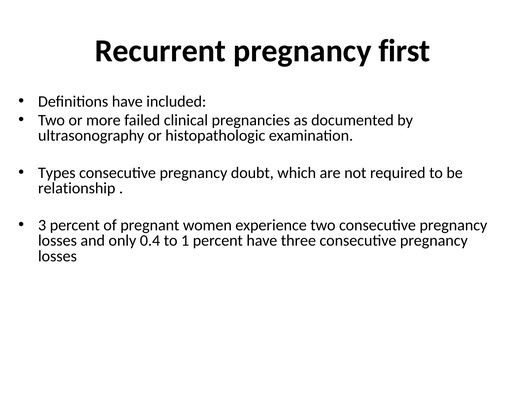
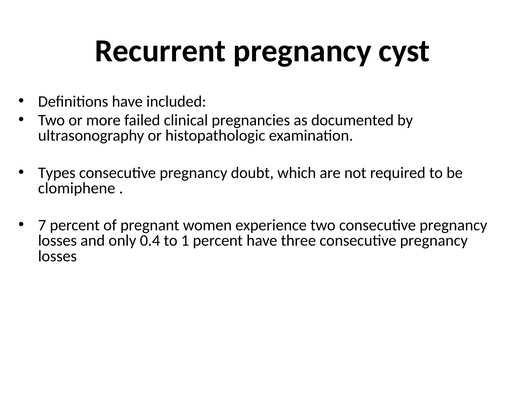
first: first -> cyst (404, 51)
relationship: relationship -> clomiphene (77, 188)
3: 3 -> 7 (42, 225)
